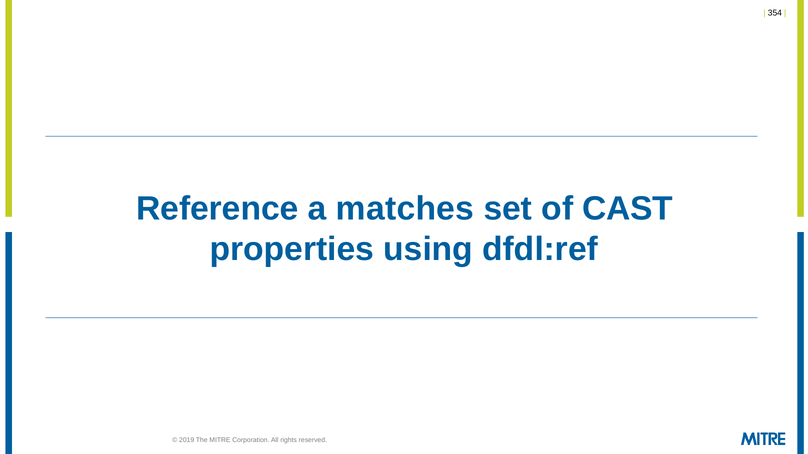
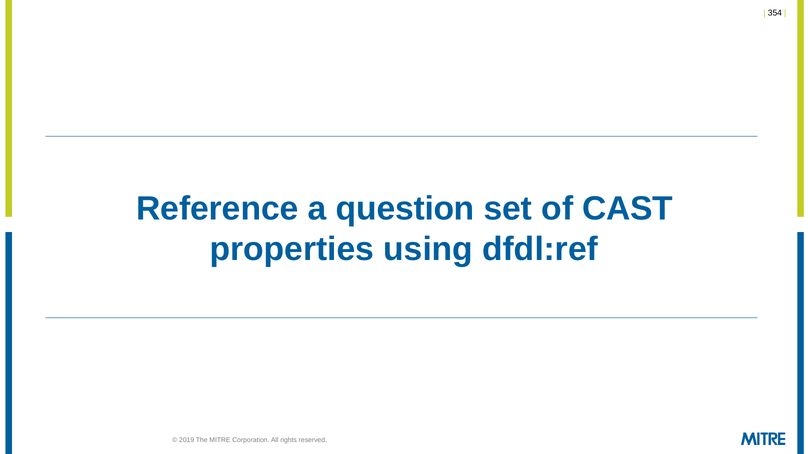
matches: matches -> question (405, 209)
